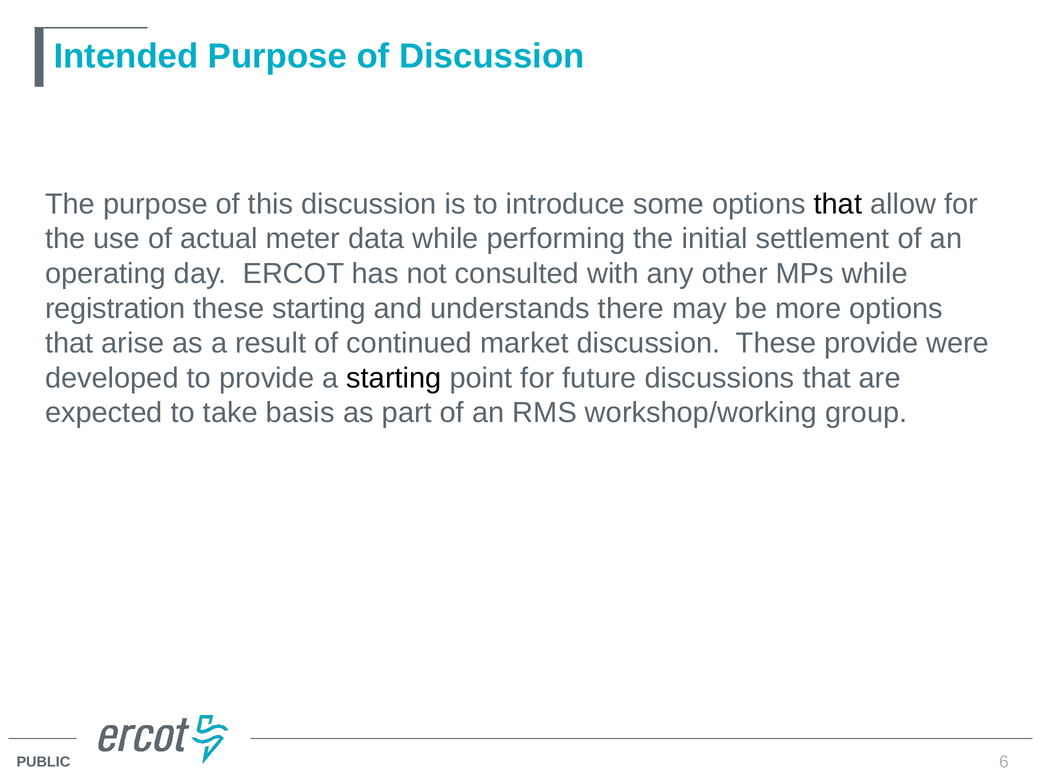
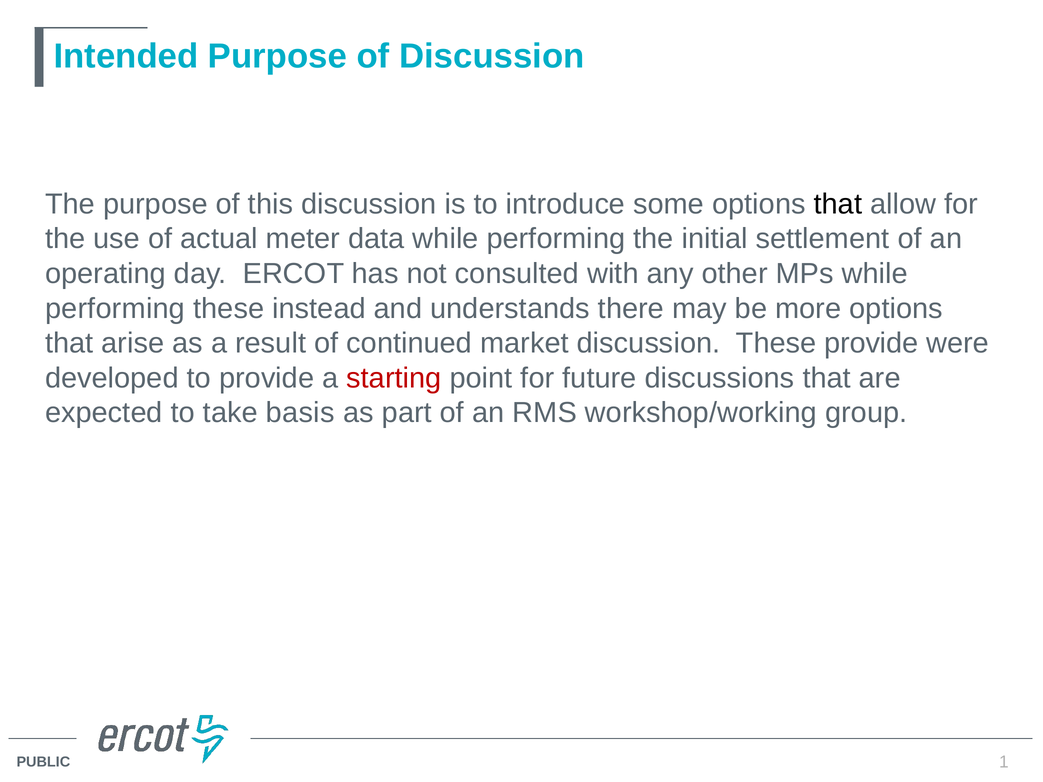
registration: registration -> performing (115, 309)
these starting: starting -> instead (319, 309)
starting colour: black -> red (394, 378)
6: 6 -> 1 (1004, 762)
